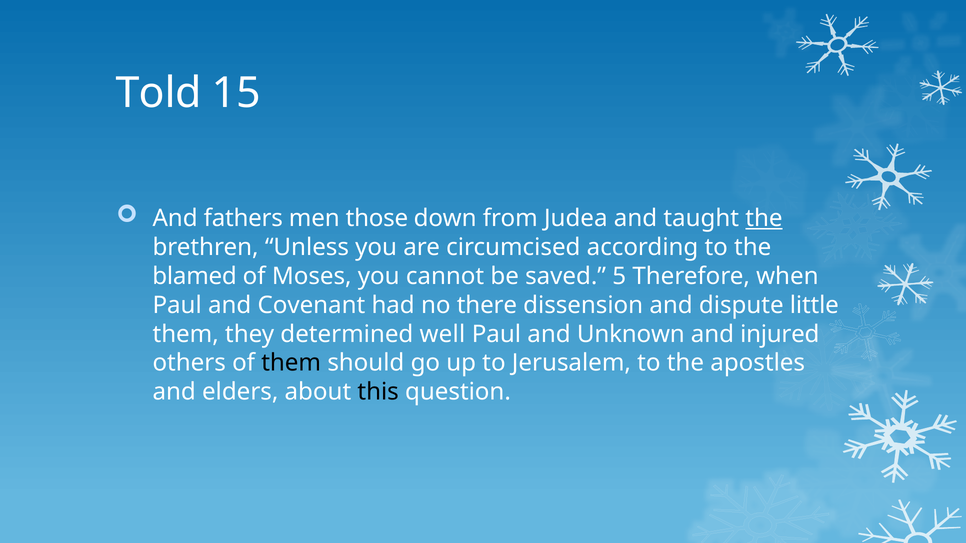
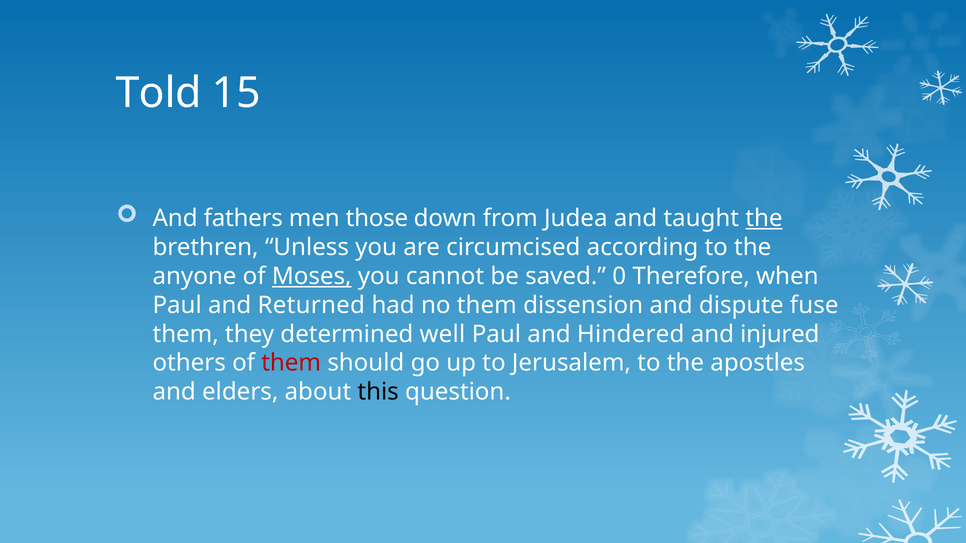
blamed: blamed -> anyone (194, 276)
Moses underline: none -> present (312, 276)
5: 5 -> 0 (619, 276)
Covenant: Covenant -> Returned (311, 305)
no there: there -> them (487, 305)
little: little -> fuse (814, 305)
Unknown: Unknown -> Hindered (631, 334)
them colour: black -> red (291, 363)
